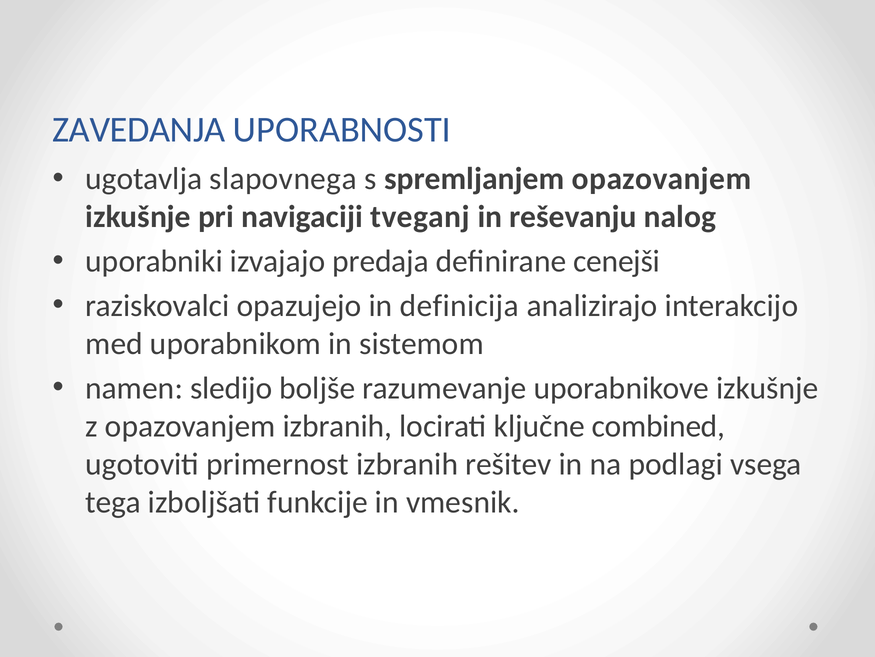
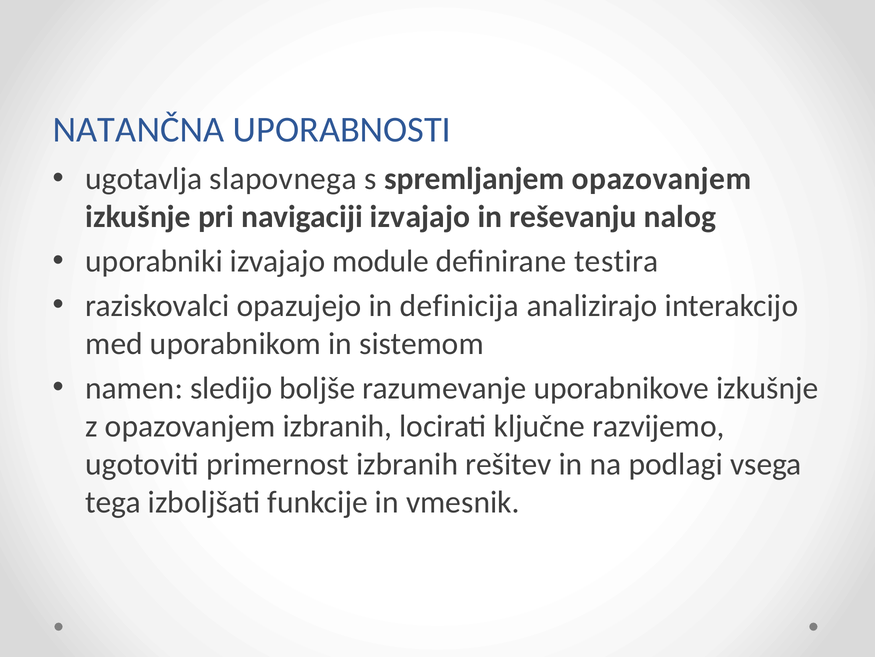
ZAVEDANJA: ZAVEDANJA -> NATANČNA (139, 129)
navigaciji tveganj: tveganj -> izvajajo (420, 217)
predaja: predaja -> module (381, 261)
cenejši: cenejši -> testira (616, 261)
combined: combined -> razvijemo (658, 426)
